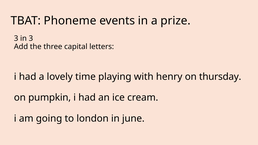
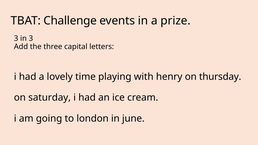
Phoneme: Phoneme -> Challenge (70, 21)
pumpkin: pumpkin -> saturday (50, 98)
